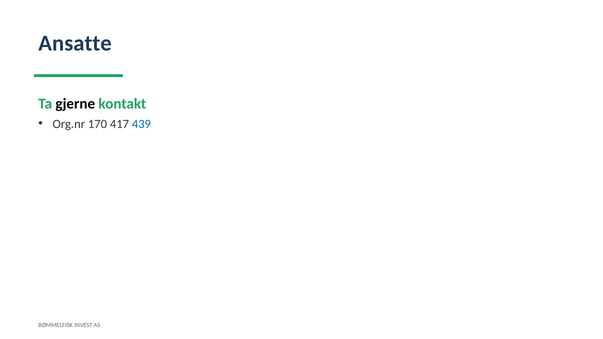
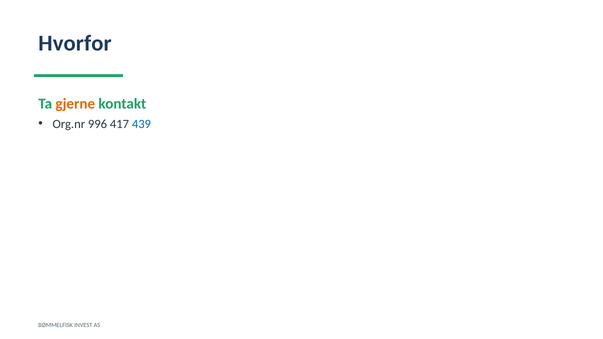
Ansatte: Ansatte -> Hvorfor (75, 43)
gjerne colour: black -> orange (75, 104)
170: 170 -> 996 (97, 124)
